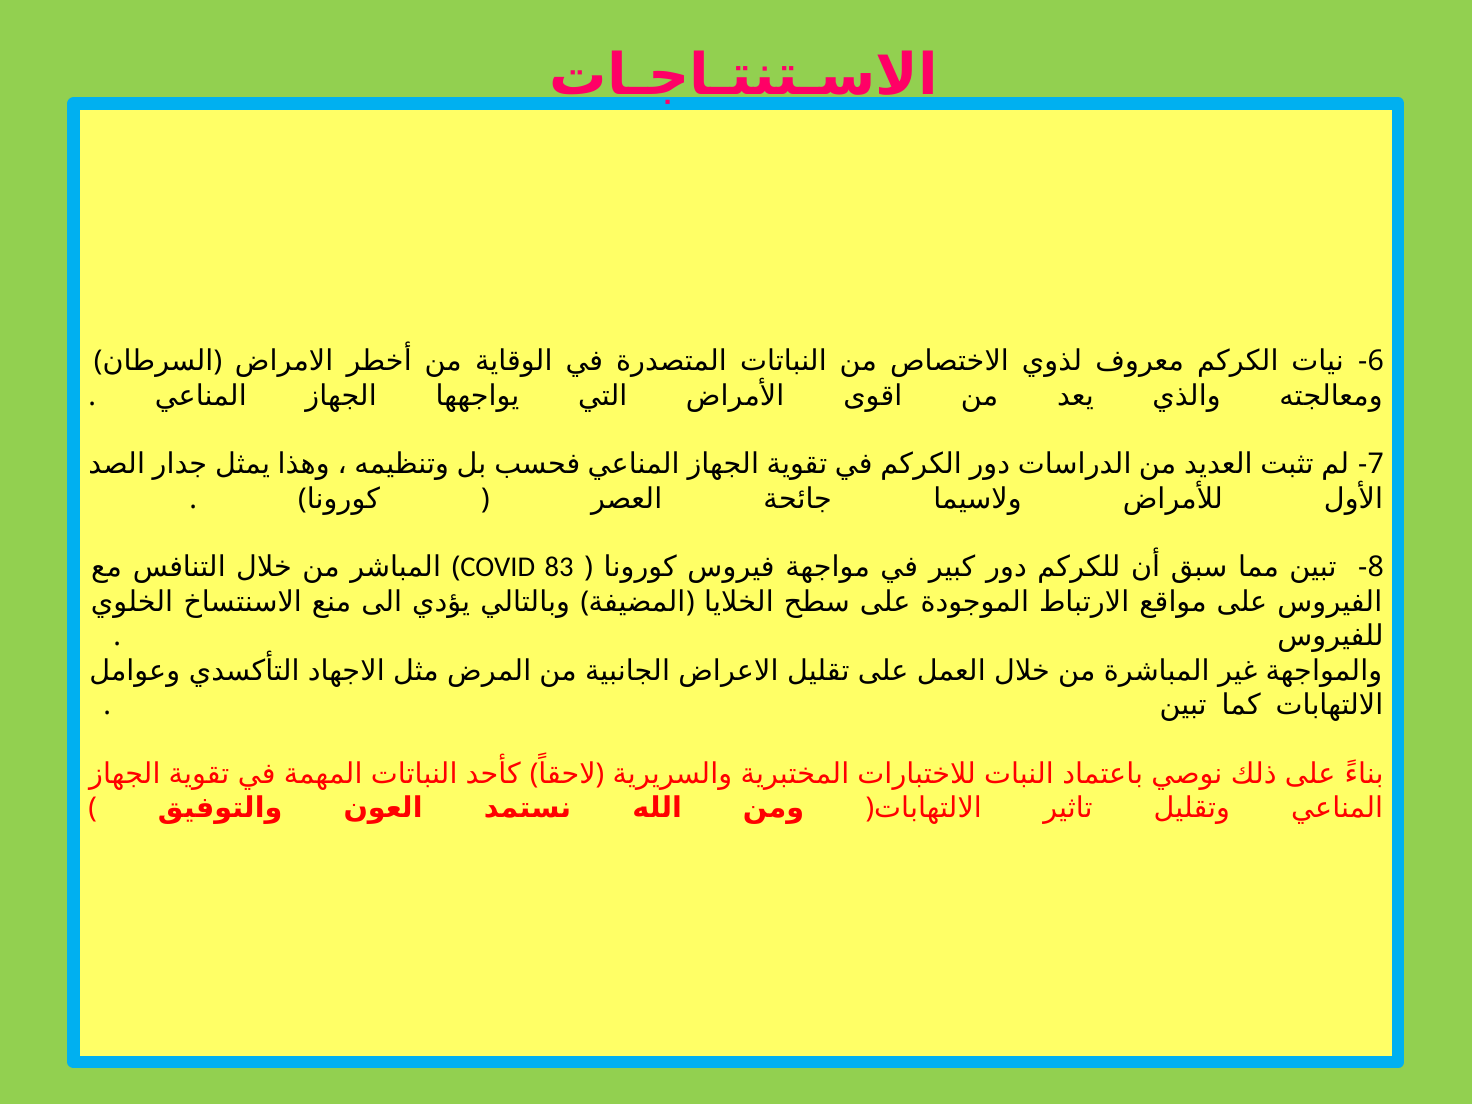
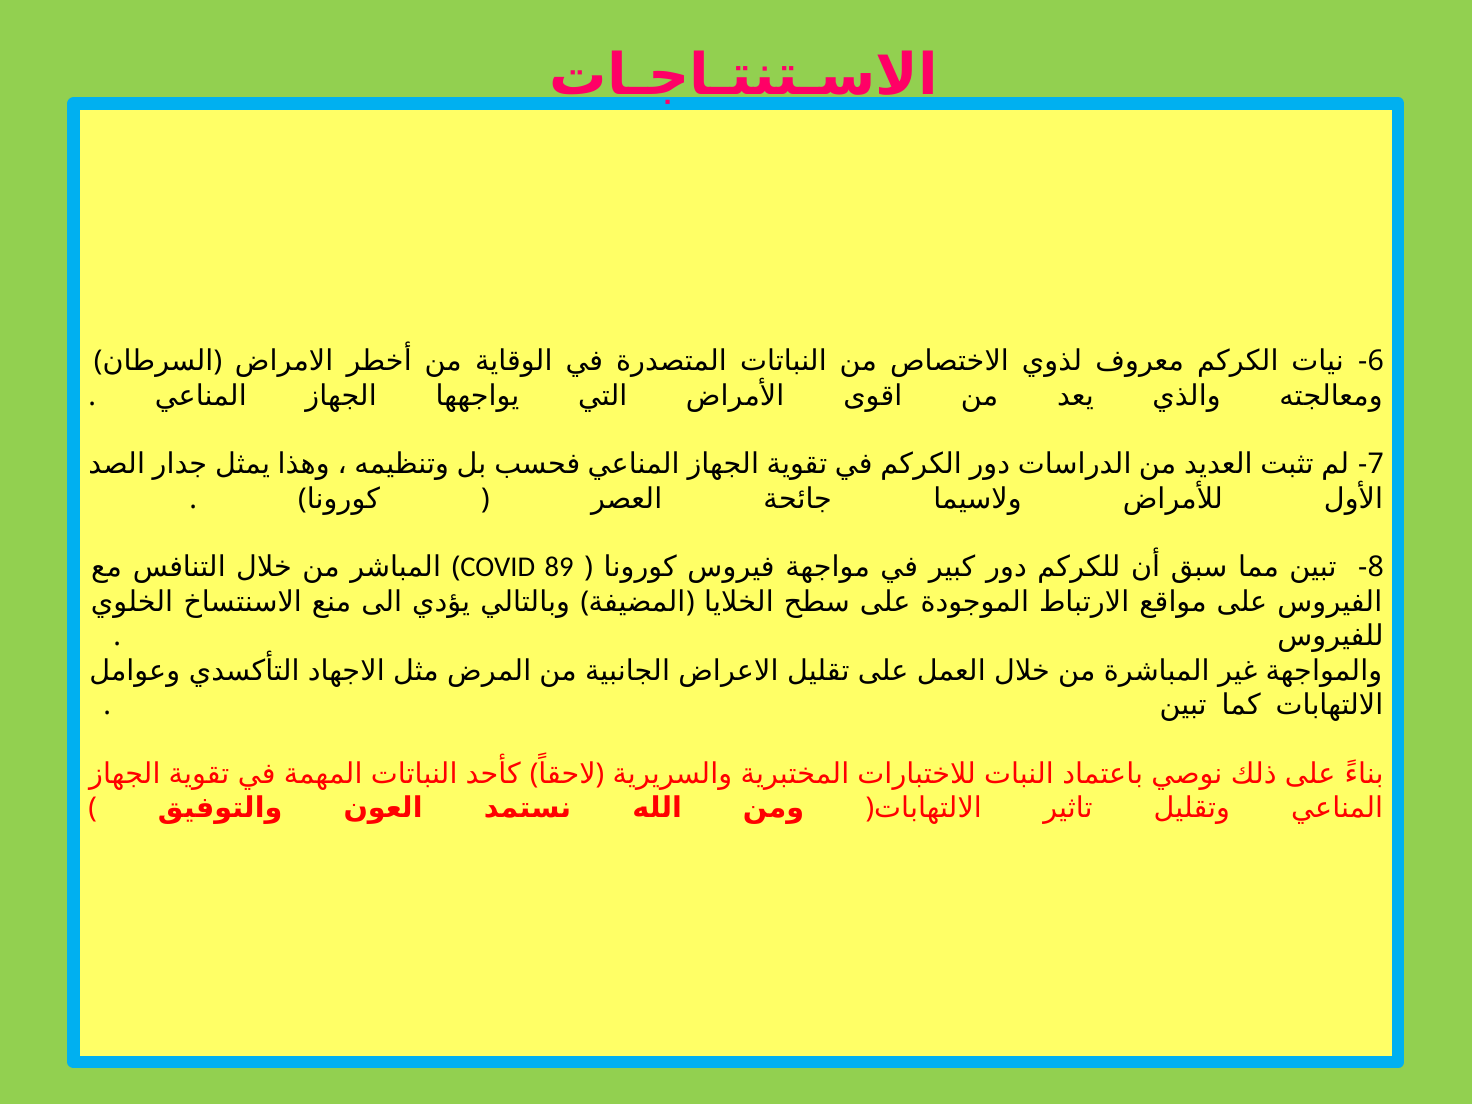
83: 83 -> 89 (559, 568)
